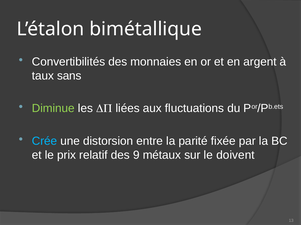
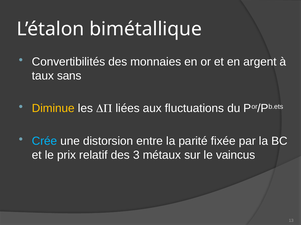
Diminue colour: light green -> yellow (53, 109)
9: 9 -> 3 (136, 155)
doivent: doivent -> vaincus (236, 155)
